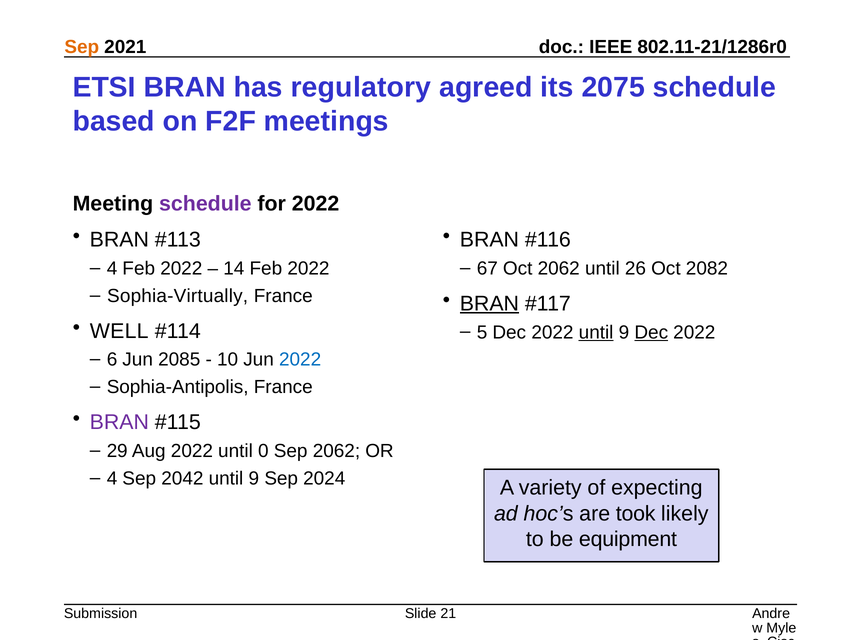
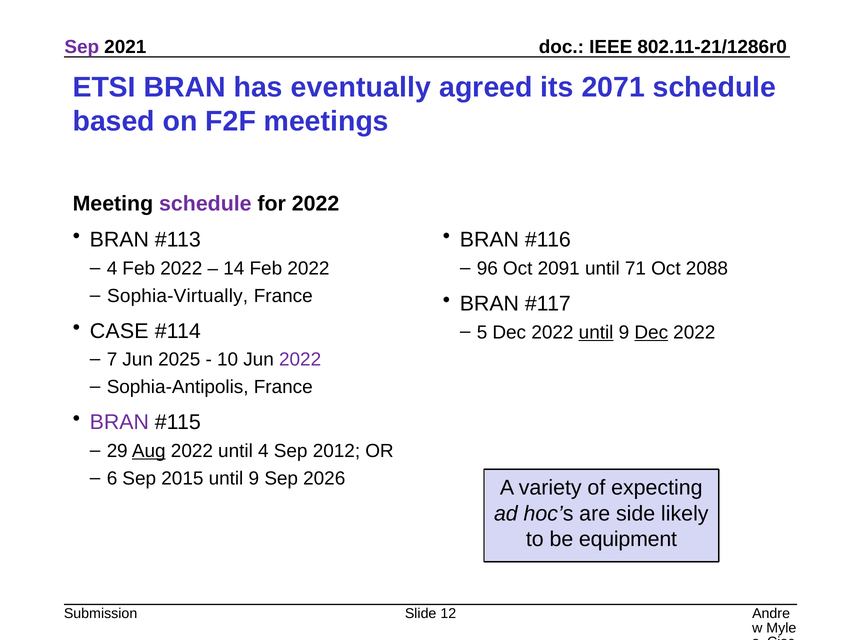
Sep colour: orange -> purple (82, 47)
regulatory: regulatory -> eventually (361, 87)
2075: 2075 -> 2071 (613, 87)
67: 67 -> 96 (487, 269)
Oct 2062: 2062 -> 2091 (559, 269)
26: 26 -> 71 (635, 269)
2082: 2082 -> 2088 (707, 269)
BRAN underline: present -> none (489, 304)
WELL: WELL -> CASE (119, 331)
6: 6 -> 7 (112, 360)
2085: 2085 -> 2025 (179, 360)
2022 colour: blue -> purple (300, 360)
Aug underline: none -> present (149, 451)
until 0: 0 -> 4 (263, 451)
Sep 2062: 2062 -> 2012 (336, 451)
4: 4 -> 6 (112, 479)
2042: 2042 -> 2015 (182, 479)
2024: 2024 -> 2026 (324, 479)
took: took -> side (636, 514)
21: 21 -> 12 (448, 614)
